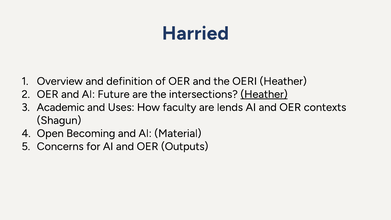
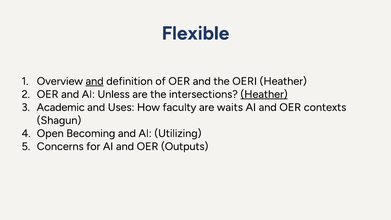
Harried: Harried -> Flexible (195, 33)
and underline: none -> present (95, 81)
Future: Future -> Unless (114, 94)
lends: lends -> waits (230, 107)
Material: Material -> Utilizing (178, 133)
